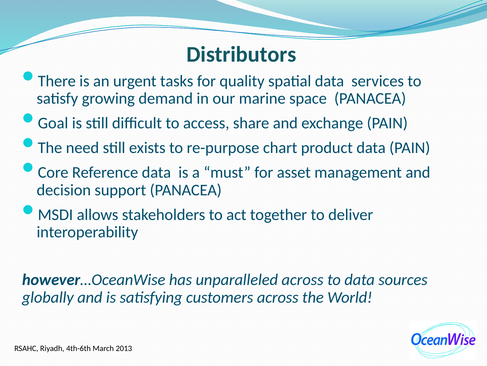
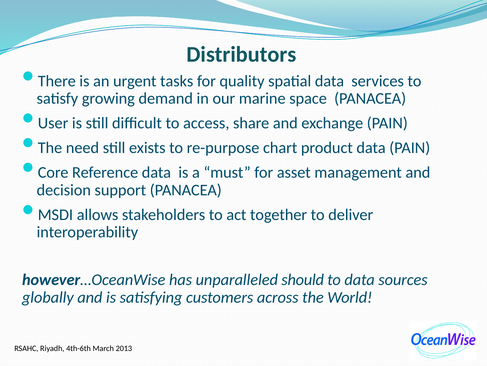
Goal: Goal -> User (53, 123)
unparalleled across: across -> should (303, 279)
